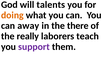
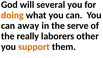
talents: talents -> several (51, 5)
there: there -> serve (78, 26)
teach: teach -> other (88, 36)
support colour: purple -> orange (34, 47)
